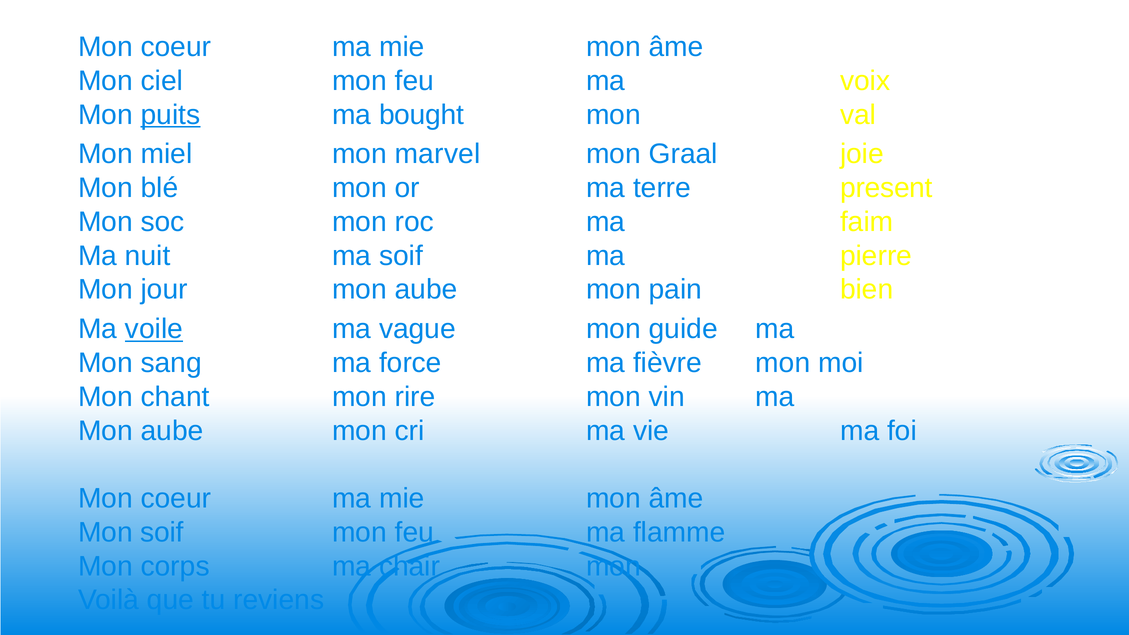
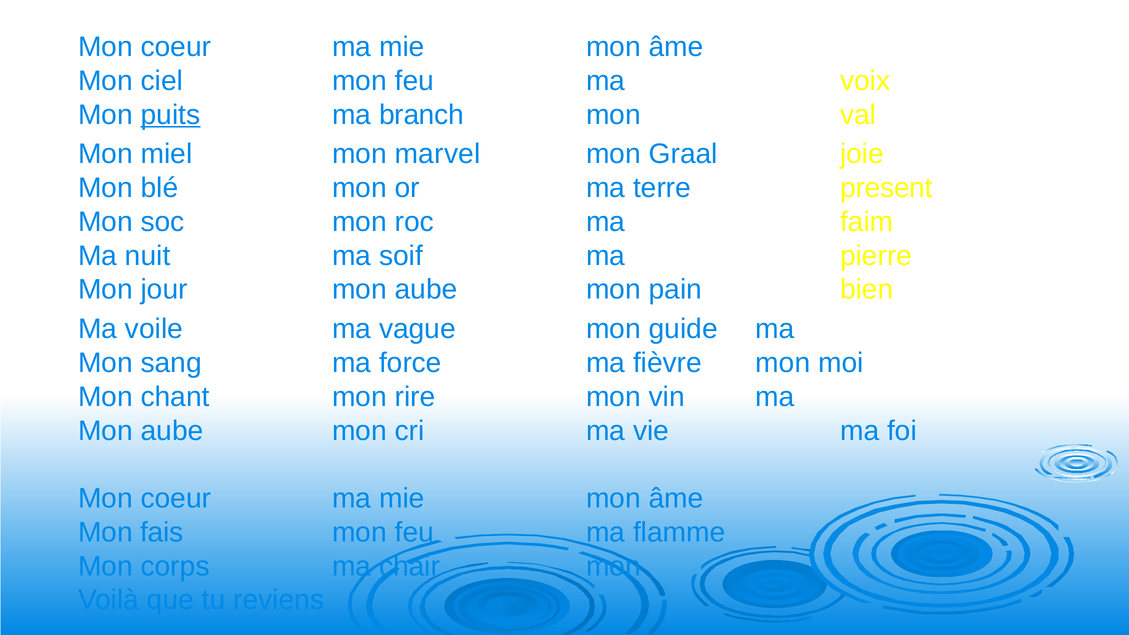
bought: bought -> branch (421, 115)
voile underline: present -> none (154, 329)
Mon soif: soif -> fais (162, 532)
